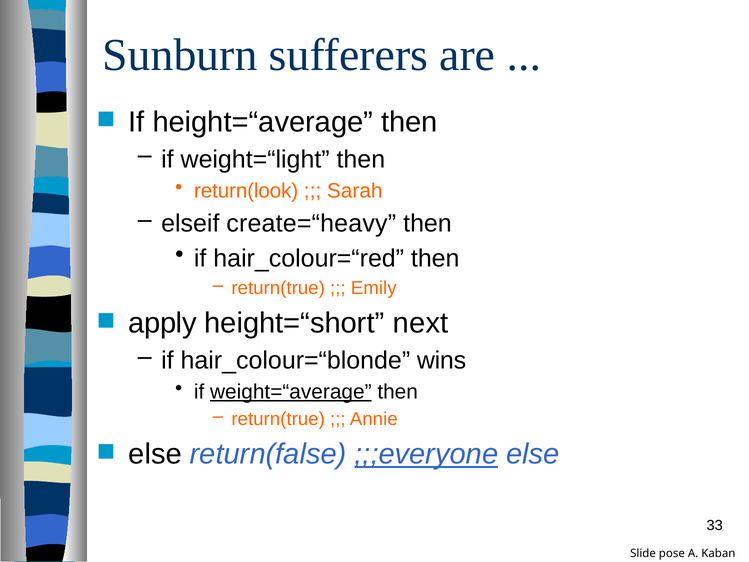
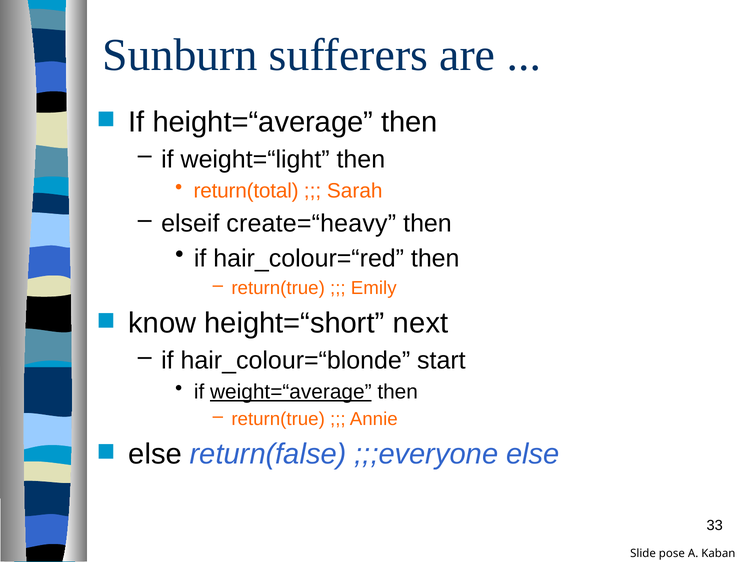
return(look: return(look -> return(total (246, 191)
apply: apply -> know (162, 323)
wins: wins -> start (441, 360)
;;;everyone underline: present -> none (426, 454)
